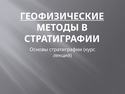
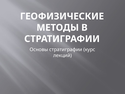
ГЕОФИЗИЧЕСКИЕ underline: present -> none (62, 16)
